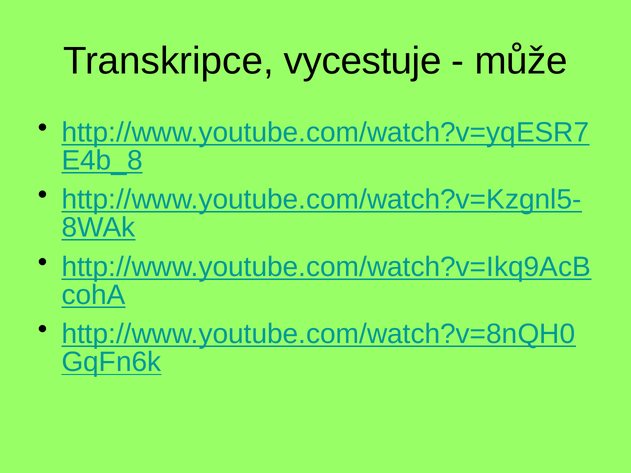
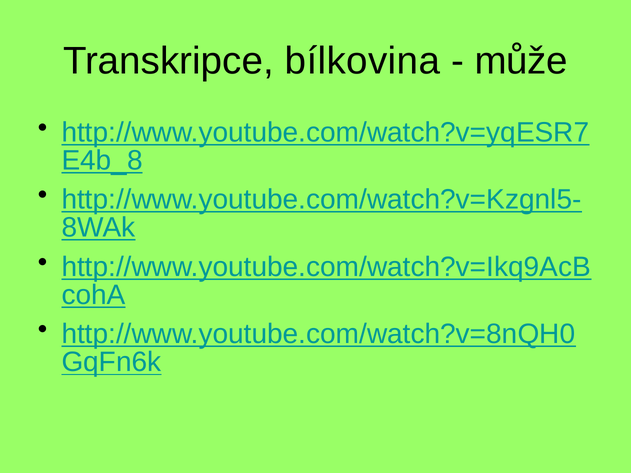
vycestuje: vycestuje -> bílkovina (362, 61)
